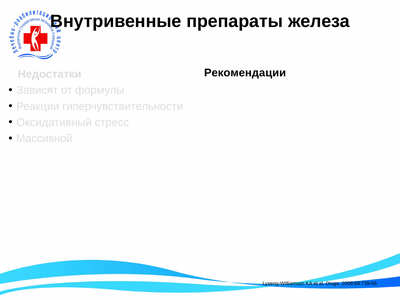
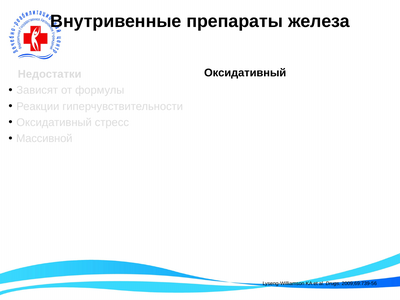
Рекомендации: Рекомендации -> Оксидативный (245, 73)
